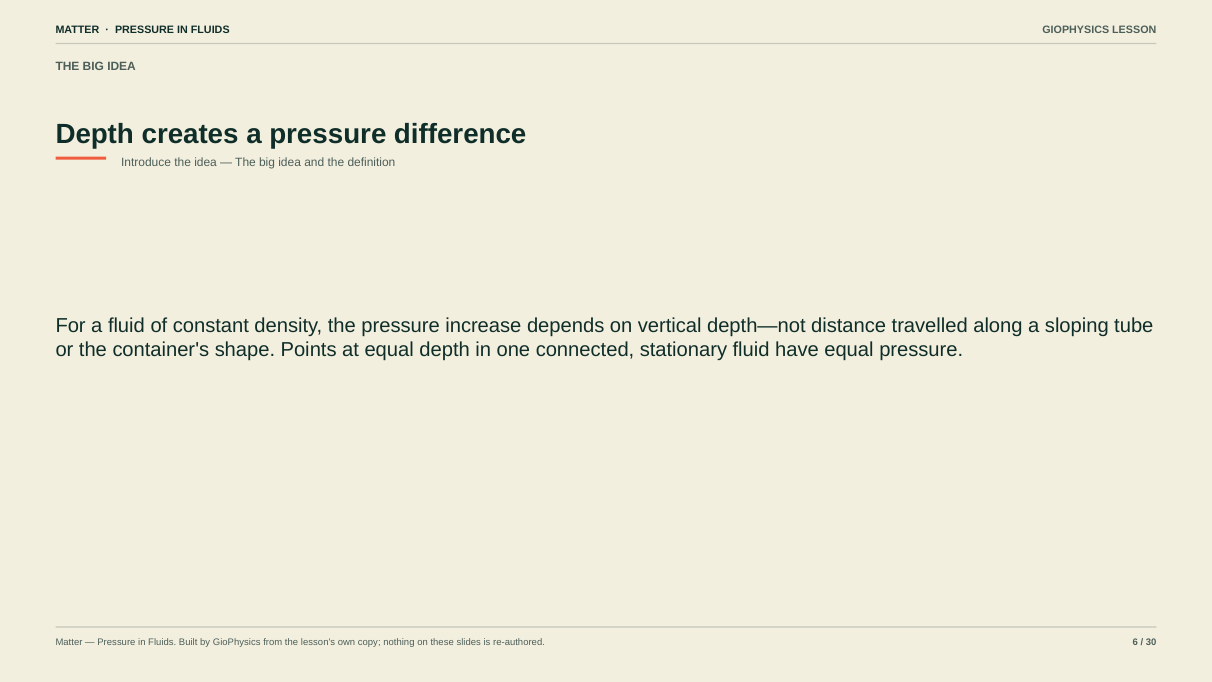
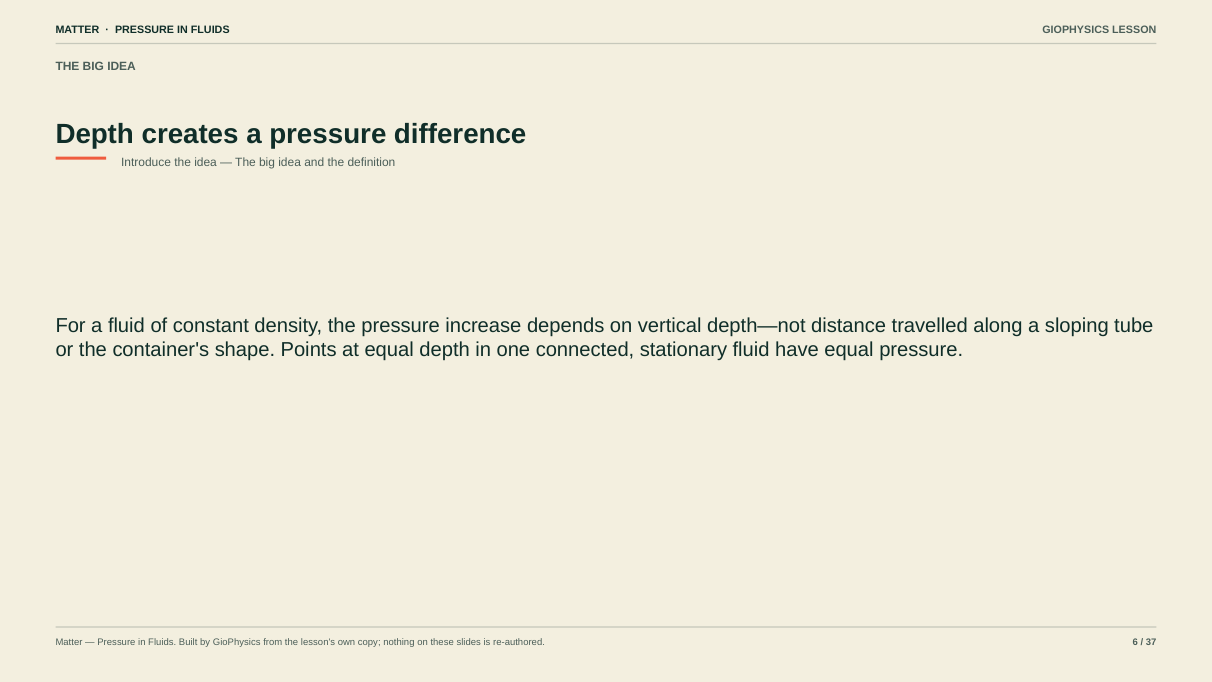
30: 30 -> 37 (1151, 643)
